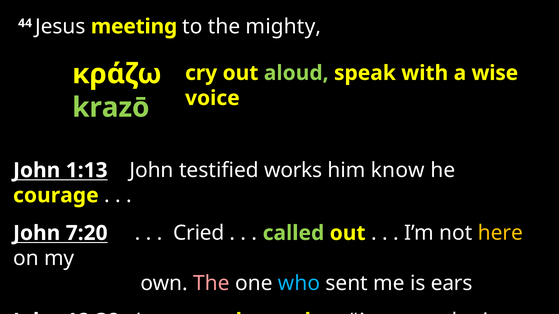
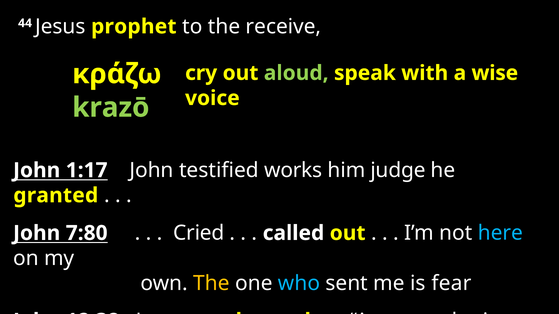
meeting: meeting -> prophet (134, 27)
mighty: mighty -> receive (283, 27)
1:13: 1:13 -> 1:17 (87, 171)
know: know -> judge (398, 171)
courage: courage -> granted (56, 196)
7:20: 7:20 -> 7:80 (87, 233)
called colour: light green -> white (293, 233)
here colour: yellow -> light blue (500, 233)
The colour: pink -> yellow (211, 284)
ears: ears -> fear (451, 284)
